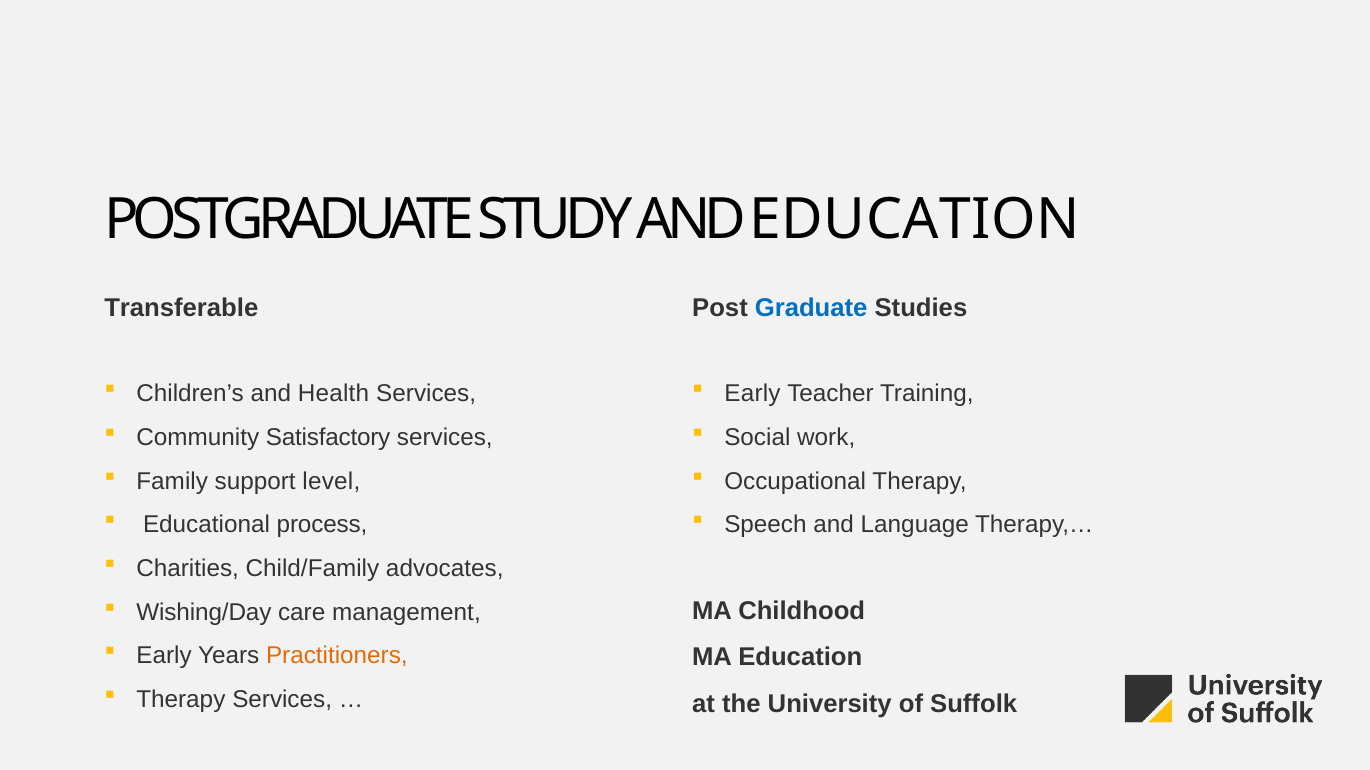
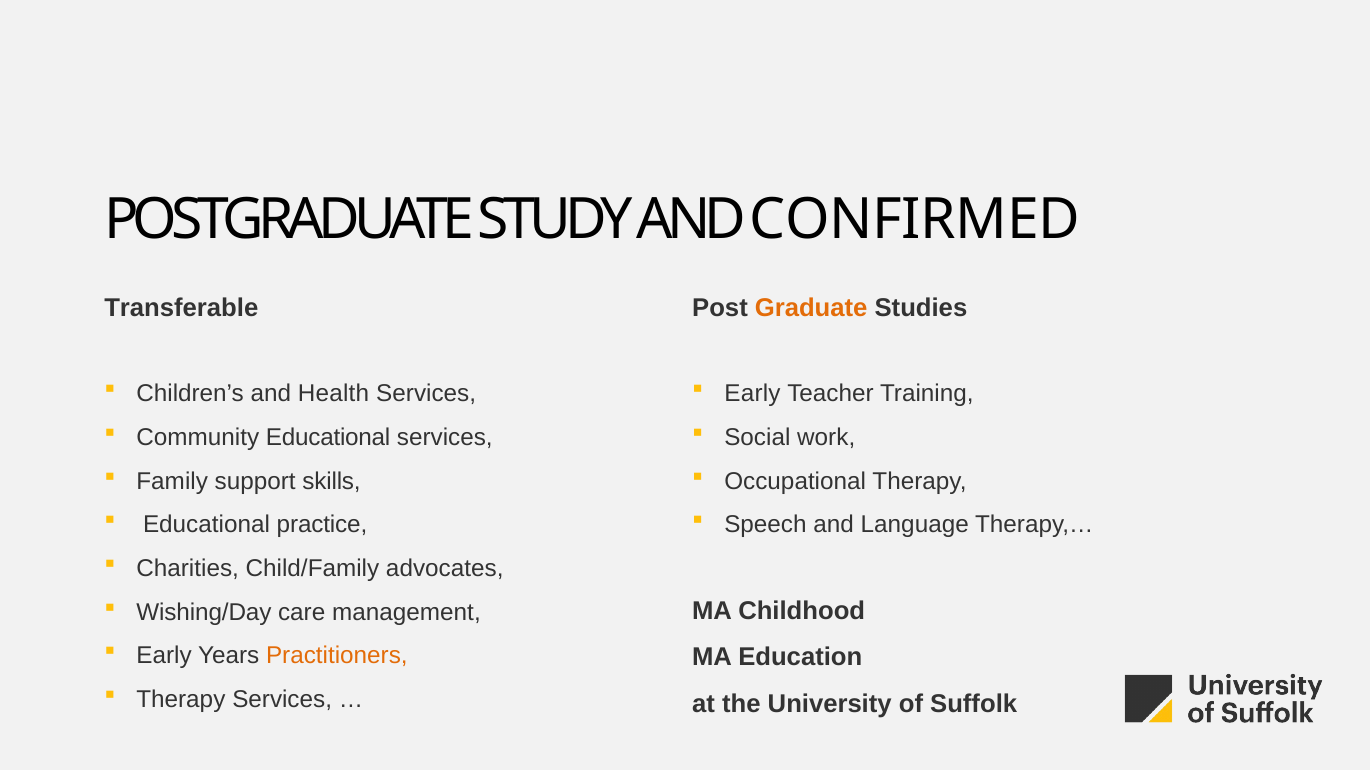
AND EDUCATION: EDUCATION -> CONFIRMED (915, 220)
Graduate colour: blue -> orange (811, 309)
Community Satisfactory: Satisfactory -> Educational (328, 438)
level: level -> skills (332, 482)
process: process -> practice (322, 525)
